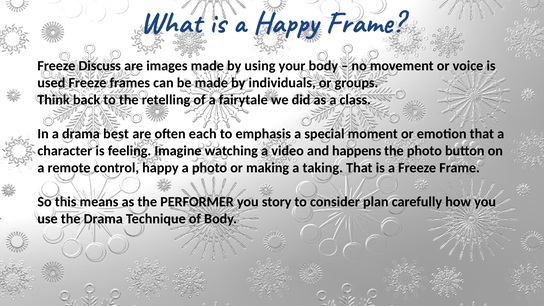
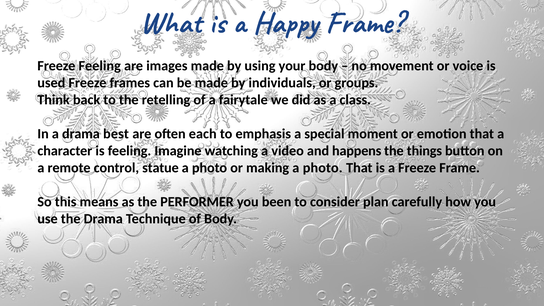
Freeze Discuss: Discuss -> Feeling (100, 66)
the photo: photo -> things (424, 151)
control happy: happy -> statue (160, 168)
making a taking: taking -> photo (323, 168)
story: story -> been (277, 202)
